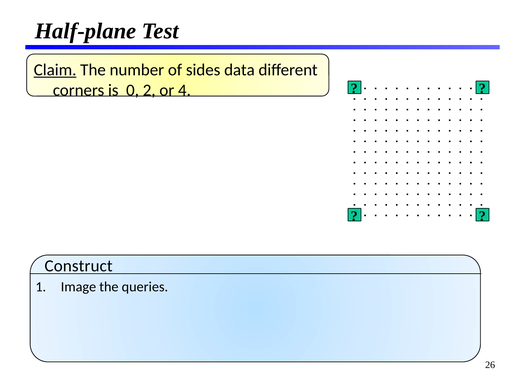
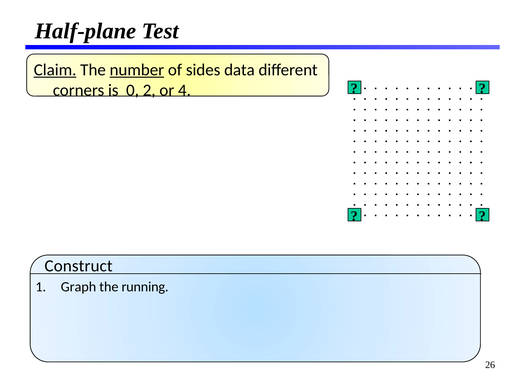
number underline: none -> present (137, 70)
Image: Image -> Graph (78, 287)
queries: queries -> running (145, 287)
